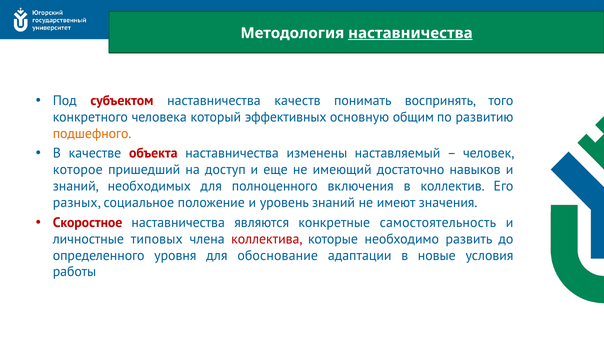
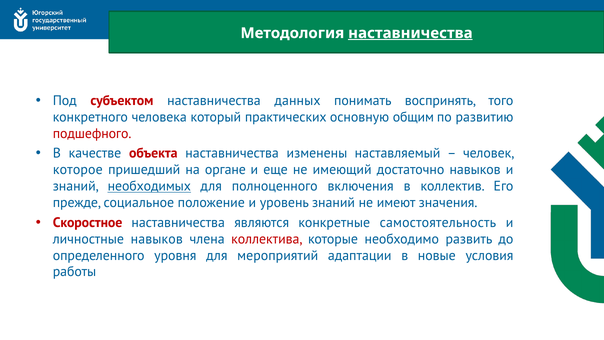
качеств: качеств -> данных (298, 101)
эффективных: эффективных -> практических (286, 117)
подшефного colour: orange -> red (92, 133)
доступ: доступ -> органе (225, 170)
необходимых underline: none -> present (149, 186)
разных: разных -> прежде (77, 203)
личностные типовых: типовых -> навыков (157, 239)
обоснование: обоснование -> мероприятий (278, 255)
